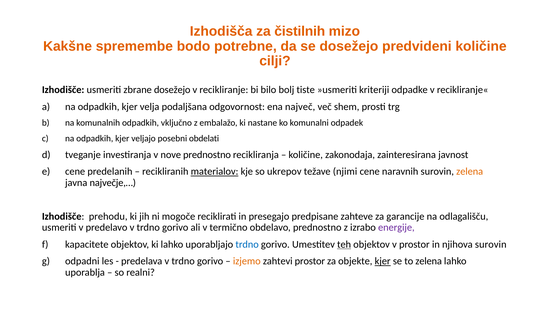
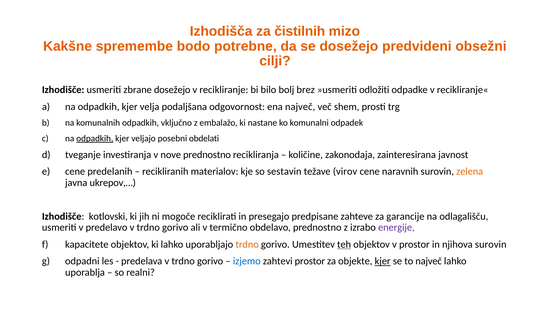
predvideni količine: količine -> obsežni (481, 46)
tiste: tiste -> brez (306, 90)
kriteriji: kriteriji -> odložiti (374, 90)
odpadkih underline: none -> present (95, 139)
materialov underline: present -> none (215, 172)
ukrepov: ukrepov -> sestavin (284, 172)
njimi: njimi -> virov (345, 172)
največje,…: največje,… -> ukrepov,… (113, 183)
prehodu: prehodu -> kotlovski (108, 217)
trdno colour: blue -> orange (247, 245)
izjemo colour: orange -> blue (247, 262)
to zelena: zelena -> največ (429, 262)
